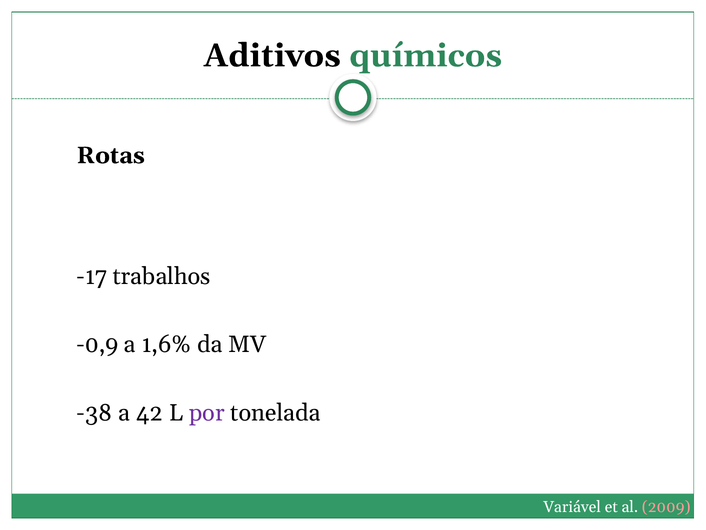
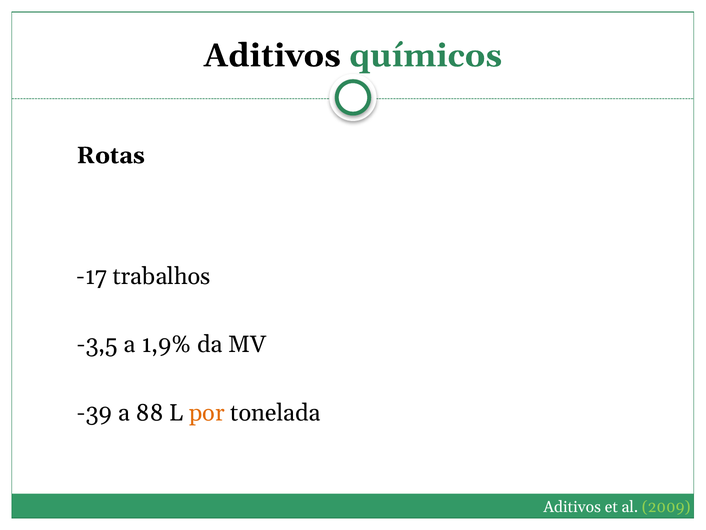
-0,9: -0,9 -> -3,5 (97, 344)
1,6%: 1,6% -> 1,9% (166, 344)
-38: -38 -> -39 (94, 412)
42: 42 -> 88 (150, 412)
por colour: purple -> orange (207, 412)
Variável: Variável -> Aditivos (572, 507)
2009 colour: pink -> light green (666, 507)
